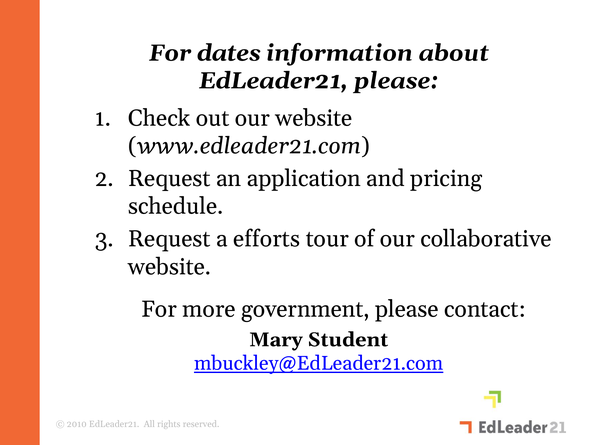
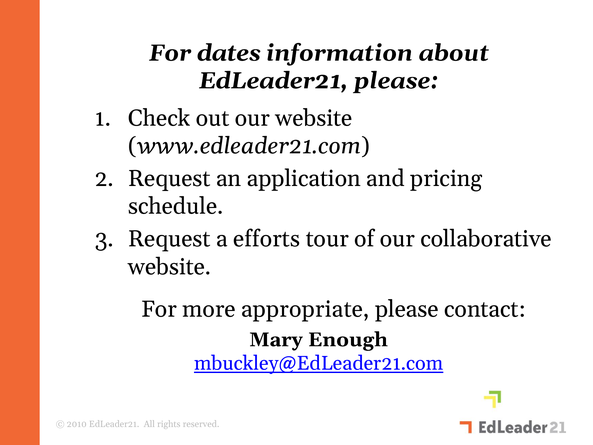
government: government -> appropriate (305, 309)
Student: Student -> Enough (348, 340)
